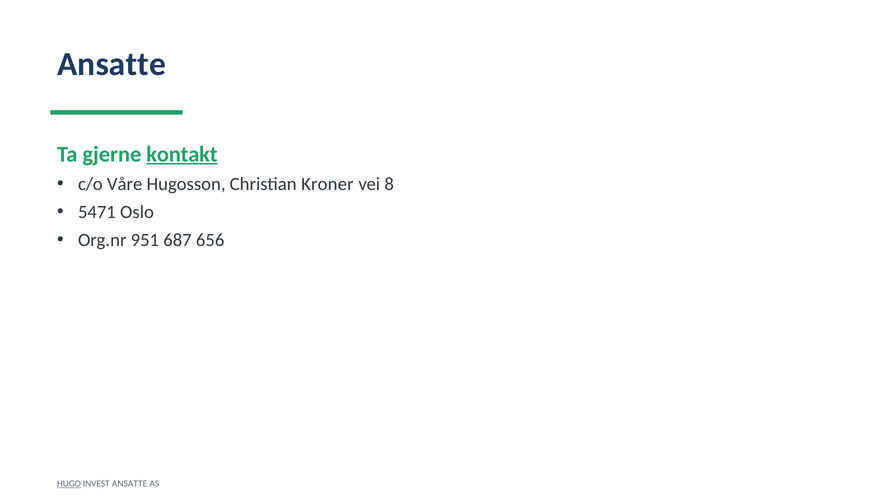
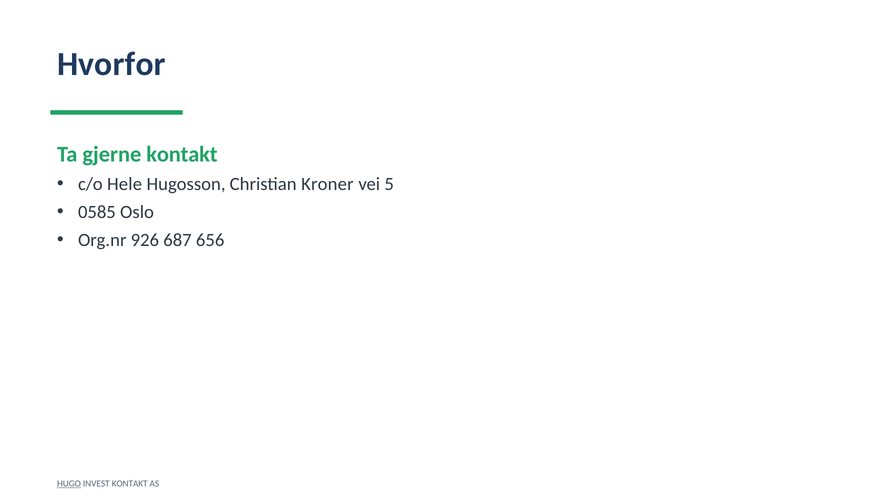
Ansatte: Ansatte -> Hvorfor (111, 64)
kontakt underline: present -> none (182, 154)
Våre: Våre -> Hele (125, 184)
8: 8 -> 5 (389, 184)
5471: 5471 -> 0585 (97, 212)
951: 951 -> 926 (145, 240)
INVEST ANSATTE: ANSATTE -> KONTAKT (130, 484)
